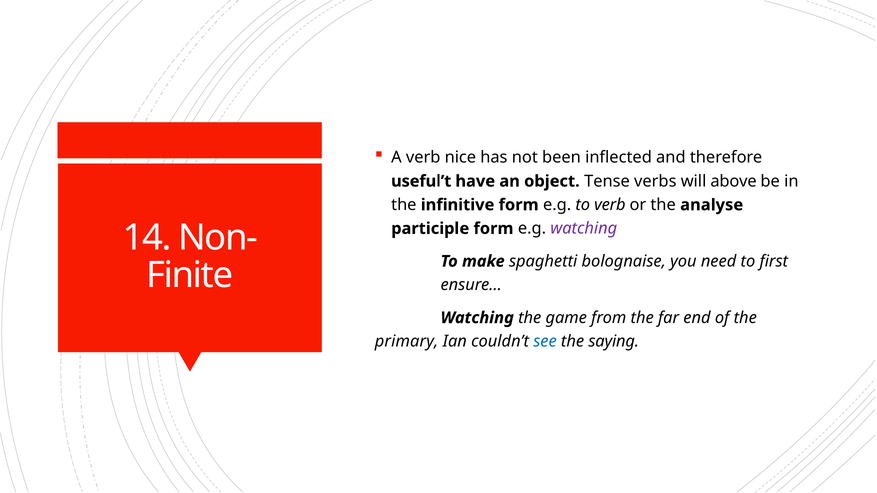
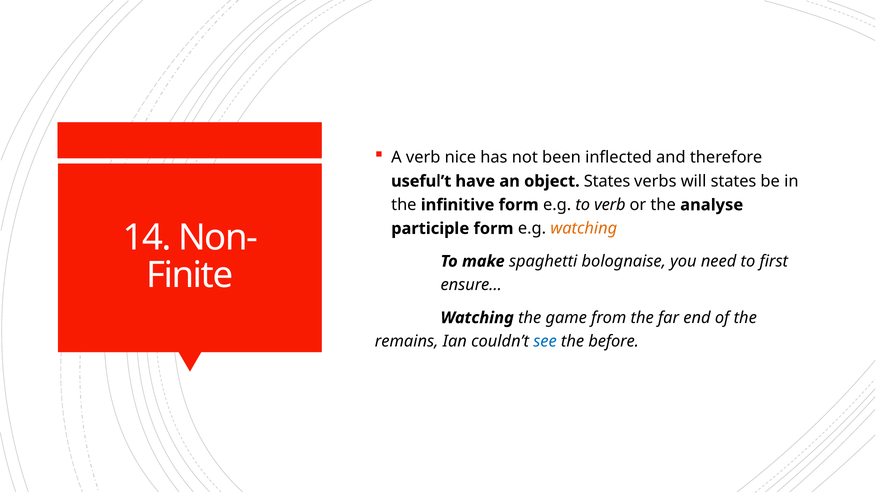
object Tense: Tense -> States (607, 181)
will above: above -> states (733, 181)
watching colour: purple -> orange (584, 229)
primary: primary -> remains (407, 342)
saying: saying -> before (614, 342)
